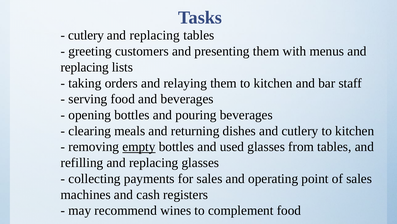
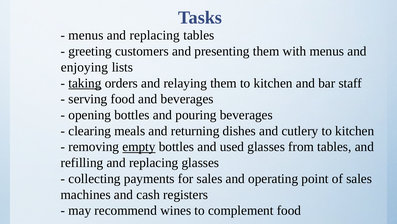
cutlery: cutlery -> menus (86, 35)
replacing: replacing -> enjoying (84, 67)
taking underline: none -> present (85, 83)
